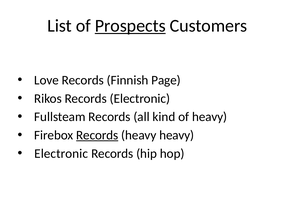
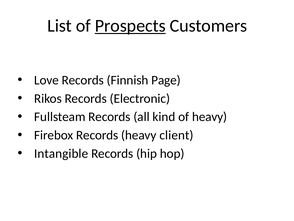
Records underline: present -> none (97, 135)
heavy heavy: heavy -> client (177, 135)
Electronic: Electronic -> Intangible (61, 153)
